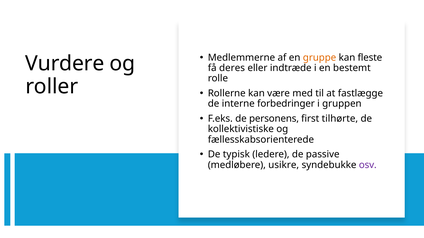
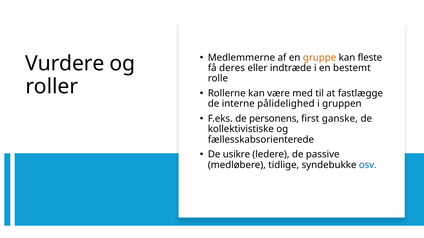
forbedringer: forbedringer -> pålidelighed (286, 104)
tilhørte: tilhørte -> ganske (340, 119)
typisk: typisk -> usikre (236, 155)
usikre: usikre -> tidlige (284, 165)
osv colour: purple -> blue (368, 165)
